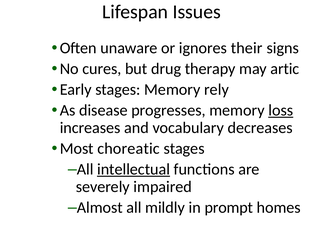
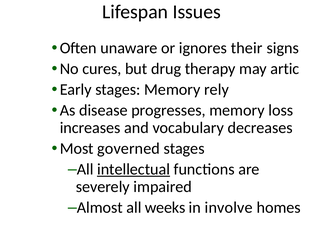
loss underline: present -> none (281, 110)
choreatic: choreatic -> governed (129, 148)
mildly: mildly -> weeks (165, 207)
prompt: prompt -> involve (229, 207)
